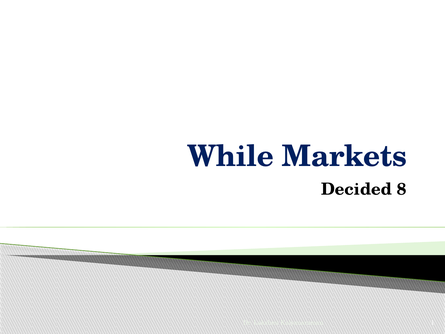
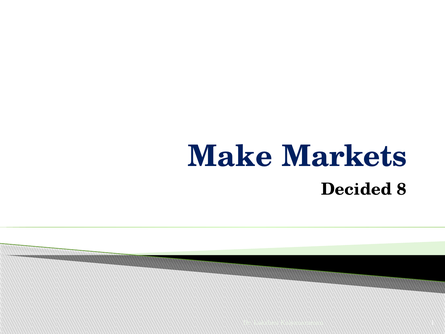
While: While -> Make (230, 156)
